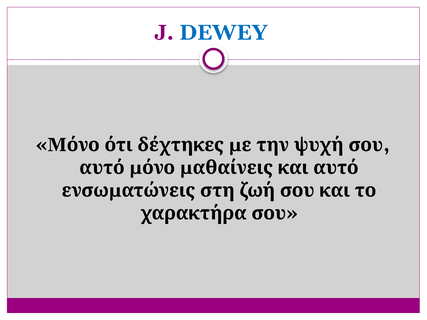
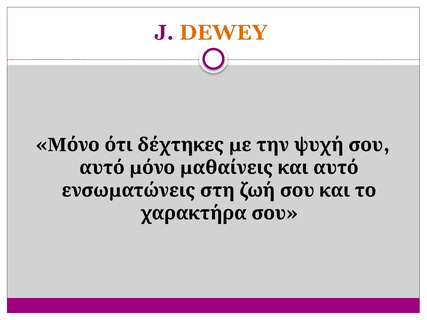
DEWEY colour: blue -> orange (223, 33)
